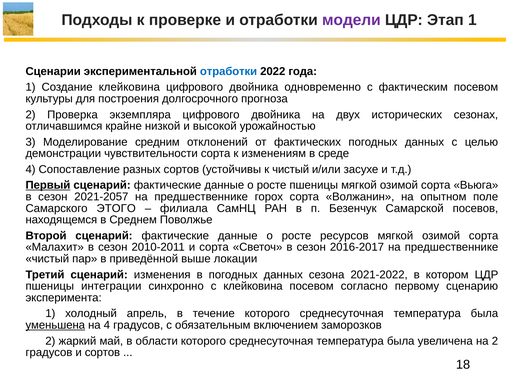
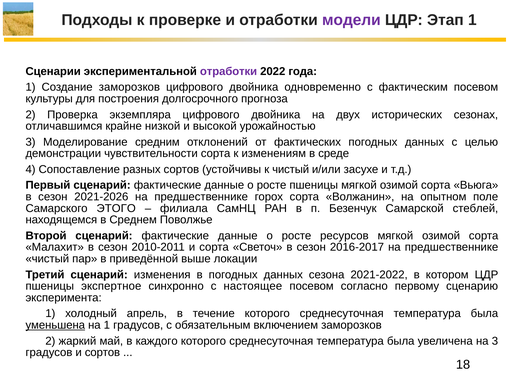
отработки colour: blue -> purple (229, 71)
Создание клейковина: клейковина -> заморозков (129, 87)
Первый underline: present -> none (48, 185)
2021-2057: 2021-2057 -> 2021-2026 (101, 196)
посевов: посевов -> стеблей (475, 208)
интеграции: интеграции -> экспертное (111, 286)
с клейковина: клейковина -> настоящее (253, 286)
на 4: 4 -> 1 (107, 325)
области: области -> каждого (157, 341)
на 2: 2 -> 3 (495, 341)
